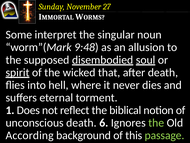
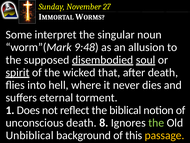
6: 6 -> 8 (104, 122)
According: According -> Unbiblical (30, 135)
passage colour: light green -> yellow (165, 135)
